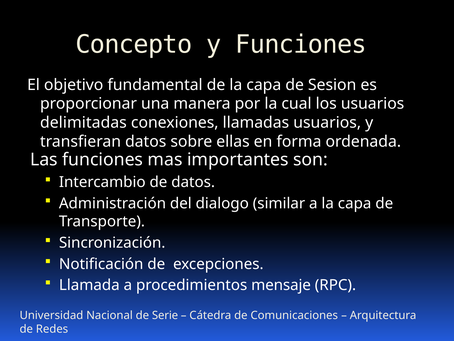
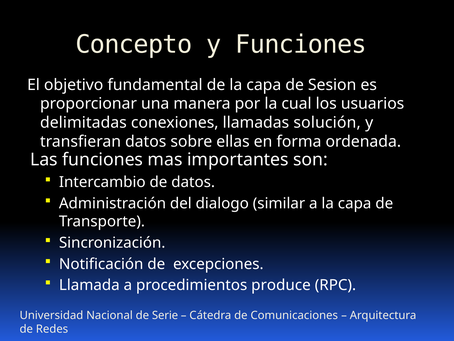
llamadas usuarios: usuarios -> solución (327, 123)
mensaje: mensaje -> produce (281, 285)
